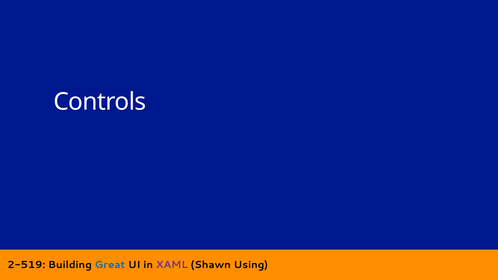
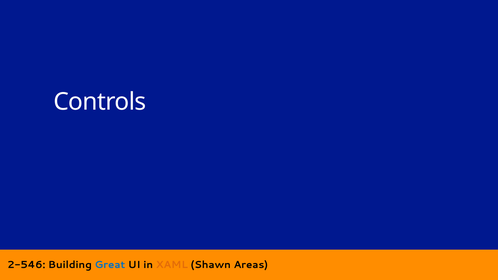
2-519: 2-519 -> 2-546 (26, 265)
XAML colour: purple -> orange (172, 265)
Using: Using -> Areas (251, 265)
